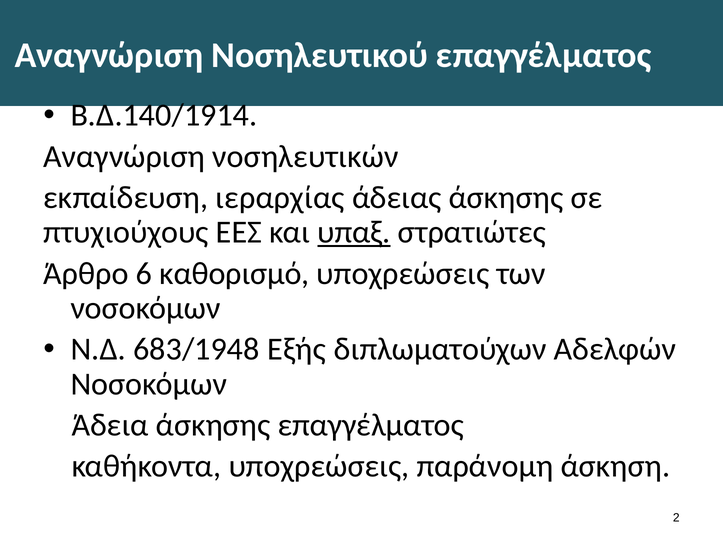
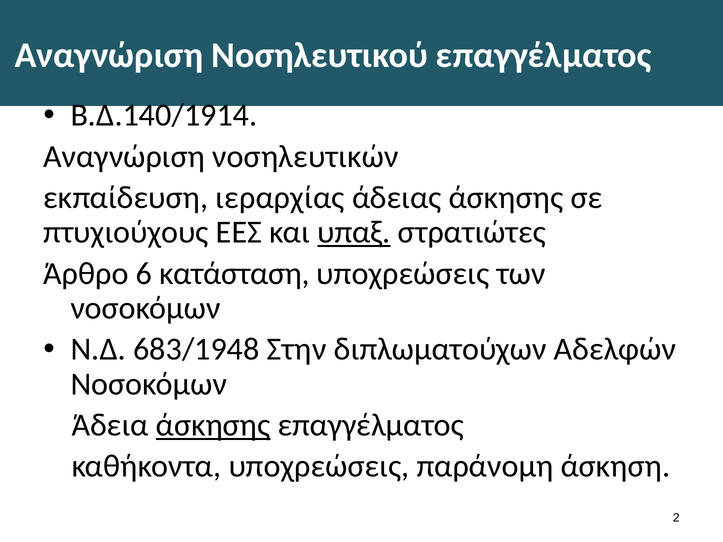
καθορισμό: καθορισμό -> κατάσταση (234, 274)
Εξής: Εξής -> Στην (297, 350)
άσκησης underline: none -> present (213, 425)
